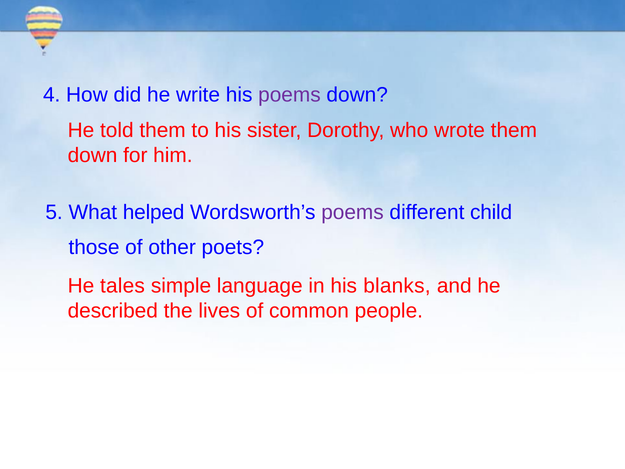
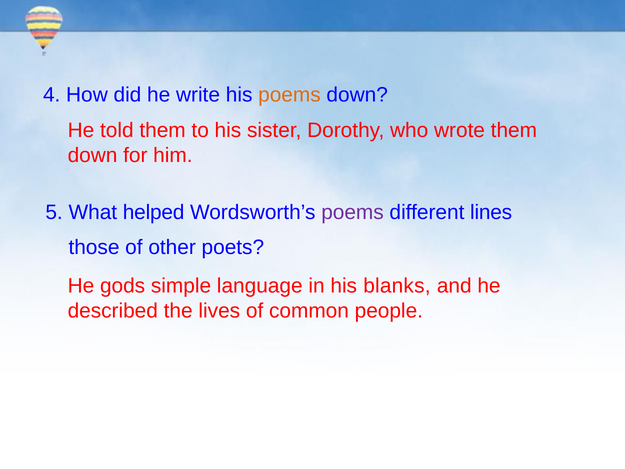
poems colour: purple -> orange (289, 95)
child: child -> lines (491, 212)
tales: tales -> gods (123, 286)
